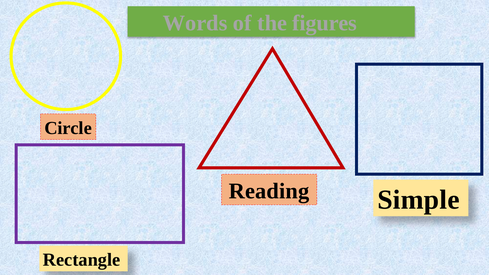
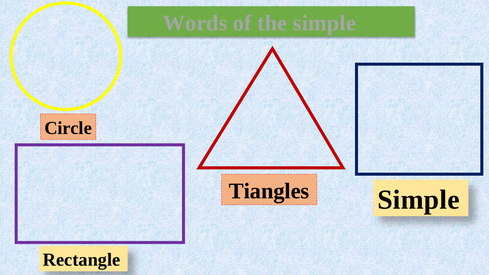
the figures: figures -> simple (324, 23)
Reading: Reading -> Tiangles (269, 191)
